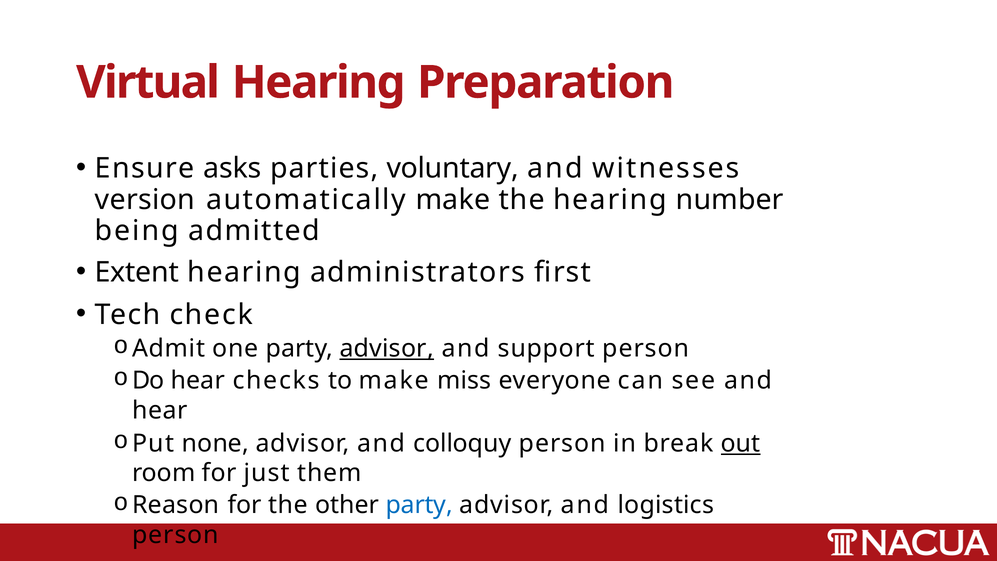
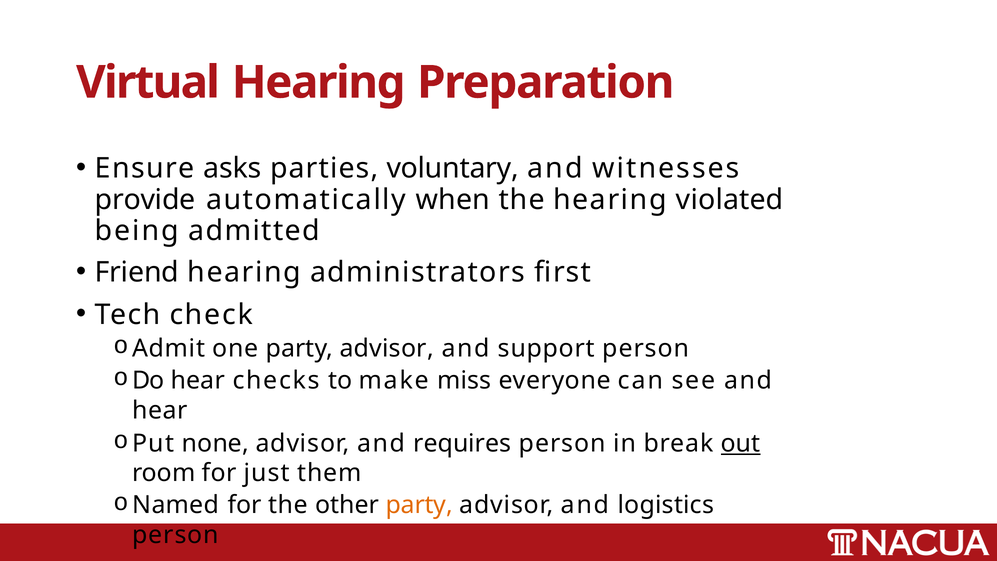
version: version -> provide (145, 200)
automatically make: make -> when (453, 200)
number: number -> violated (730, 200)
Extent: Extent -> Friend (137, 272)
advisor underline: present -> none (387, 348)
colloquy: colloquy -> requires (462, 443)
Reason: Reason -> Named (176, 505)
party colour: blue -> orange (419, 505)
